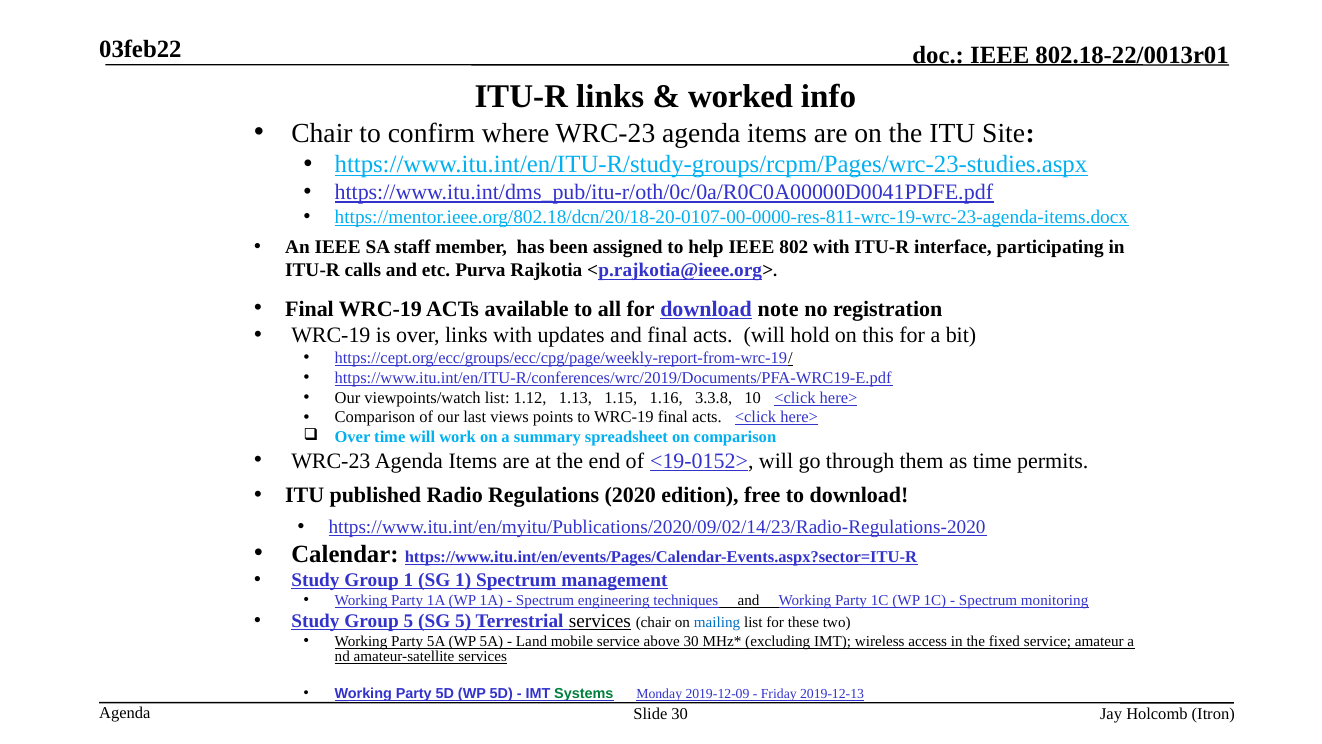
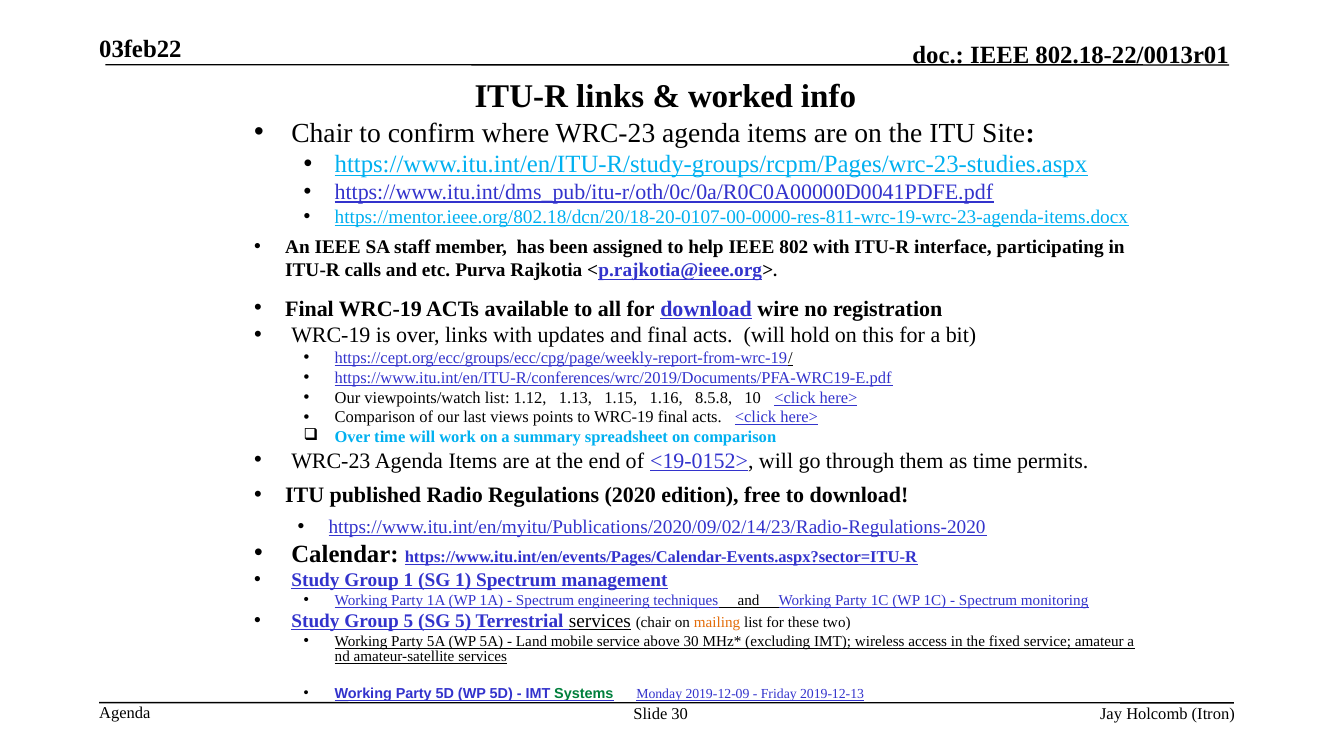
note: note -> wire (778, 309)
3.3.8: 3.3.8 -> 8.5.8 (714, 397)
mailing colour: blue -> orange (717, 622)
